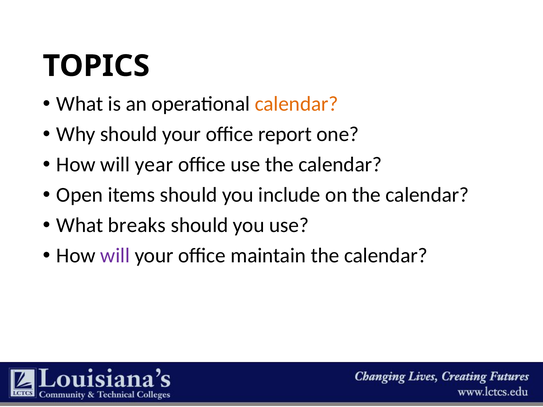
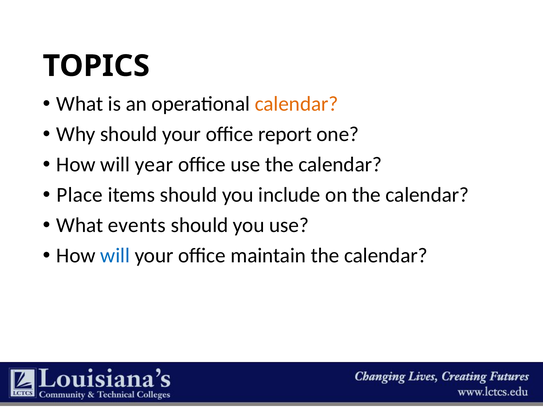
Open: Open -> Place (80, 195)
breaks: breaks -> events (137, 225)
will colour: purple -> blue (115, 256)
